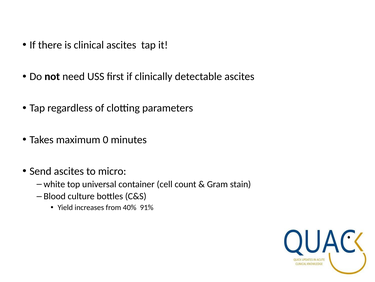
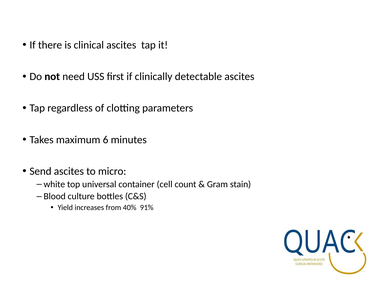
0: 0 -> 6 (106, 139)
